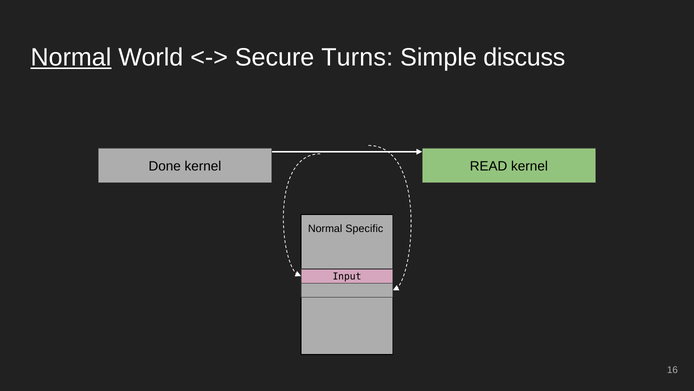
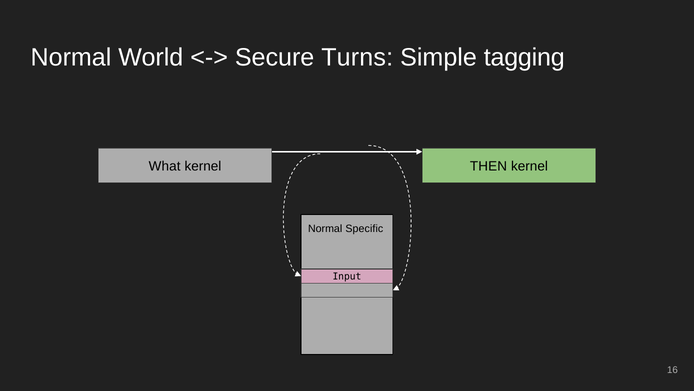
Normal underline: present -> none (71, 57)
discuss: discuss -> tagging (524, 57)
Done: Done -> What (165, 166)
READ: READ -> THEN (489, 166)
